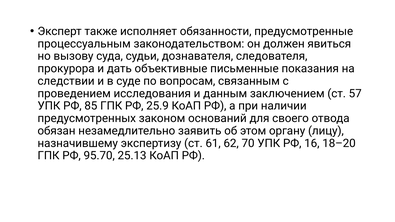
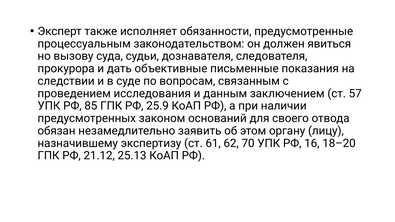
95.70: 95.70 -> 21.12 (99, 156)
